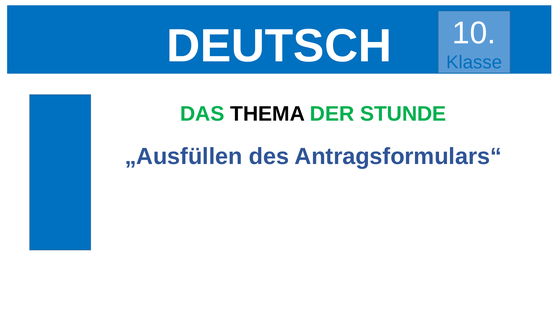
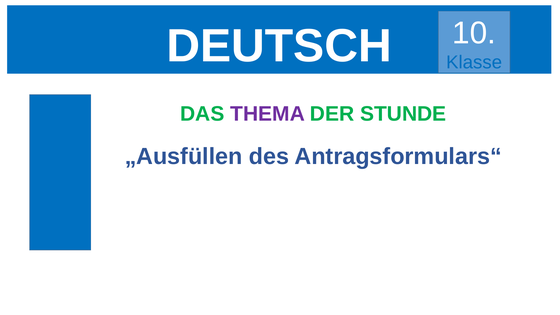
THEMA colour: black -> purple (268, 114)
